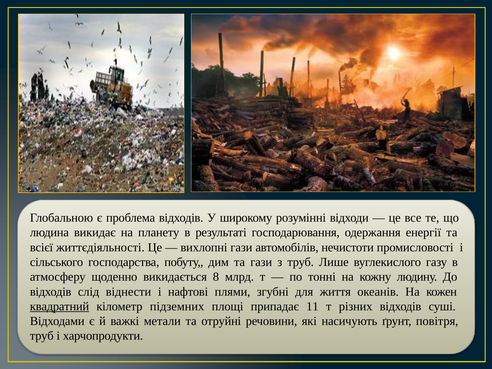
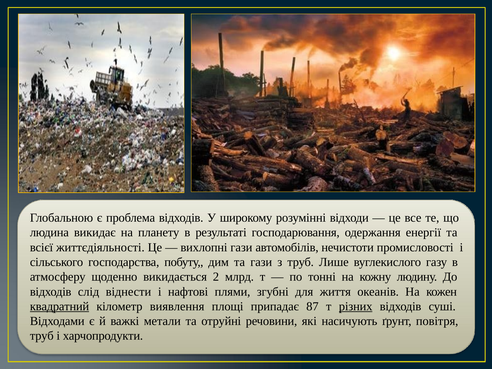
8: 8 -> 2 (216, 277)
підземних: підземних -> виявлення (177, 306)
11: 11 -> 87 (312, 306)
різних underline: none -> present (356, 306)
